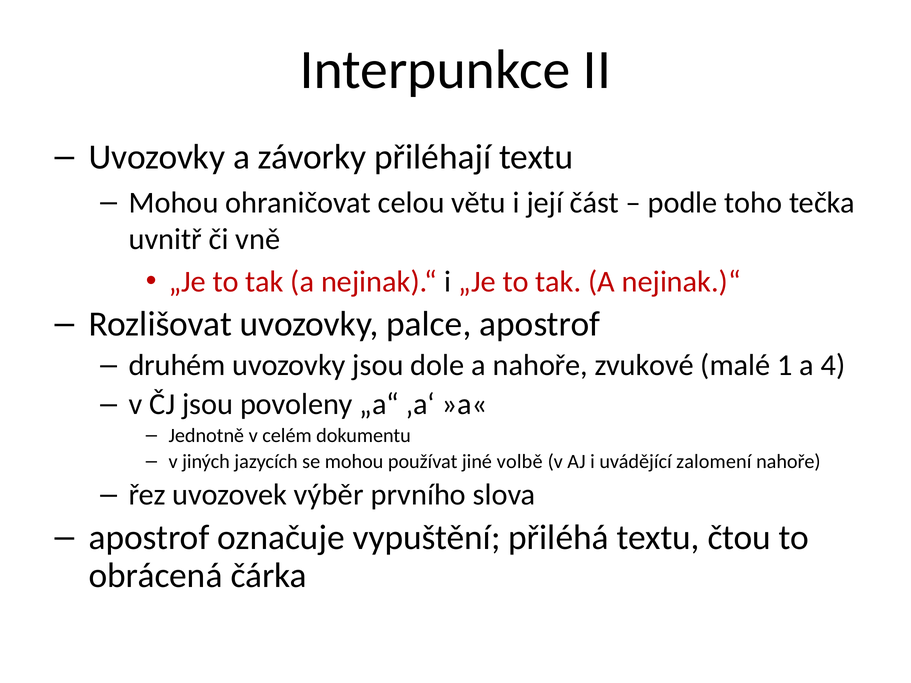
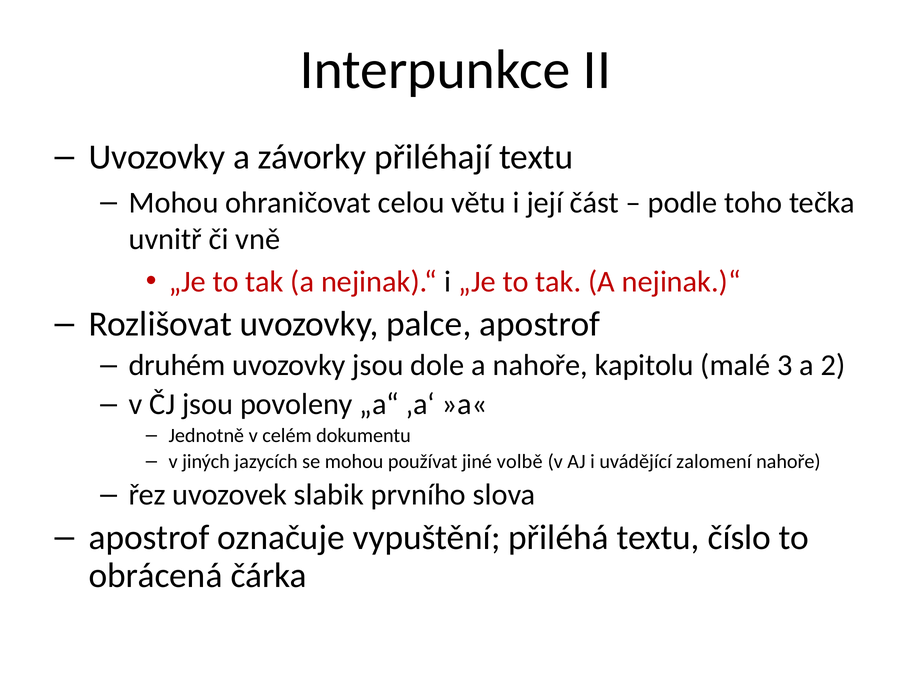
zvukové: zvukové -> kapitolu (644, 366)
1: 1 -> 3 (785, 366)
4: 4 -> 2 (833, 366)
výběr: výběr -> slabik (329, 495)
čtou: čtou -> číslo (739, 538)
